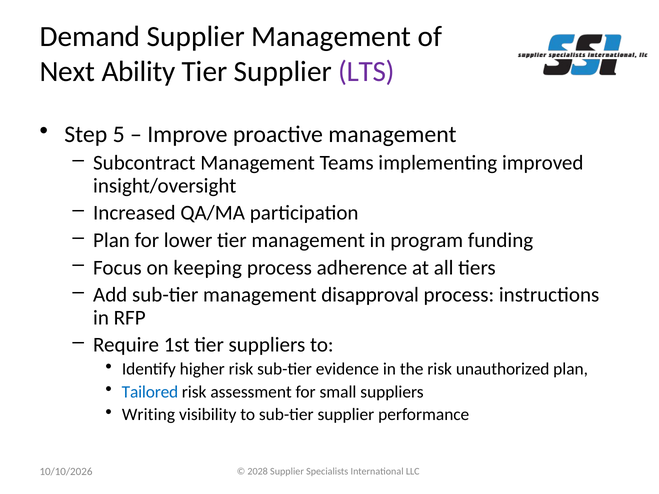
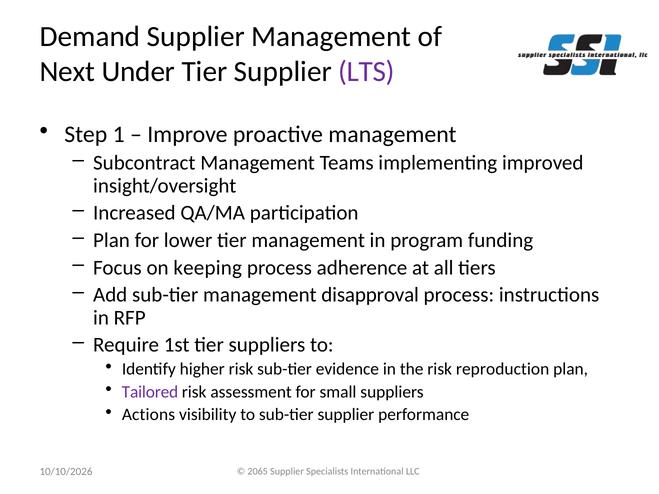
Ability: Ability -> Under (138, 72)
5: 5 -> 1 (119, 135)
unauthorized: unauthorized -> reproduction (503, 369)
Tailored colour: blue -> purple (150, 392)
Writing: Writing -> Actions (148, 415)
2028: 2028 -> 2065 (258, 472)
